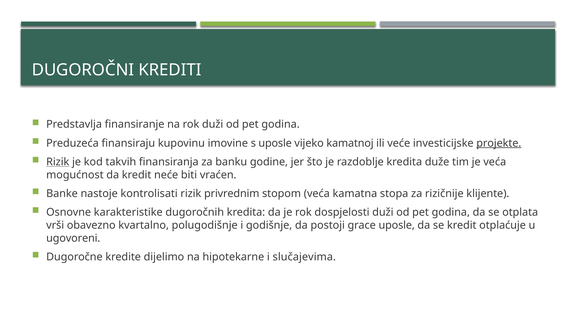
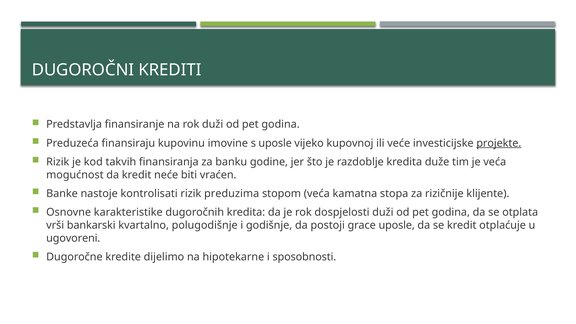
kamatnoj: kamatnoj -> kupovnoj (350, 143)
Rizik underline: present -> none (58, 162)
privrednim: privrednim -> preduzima (232, 194)
obavezno: obavezno -> bankarski (91, 225)
slučajevima: slučajevima -> sposobnosti (304, 257)
